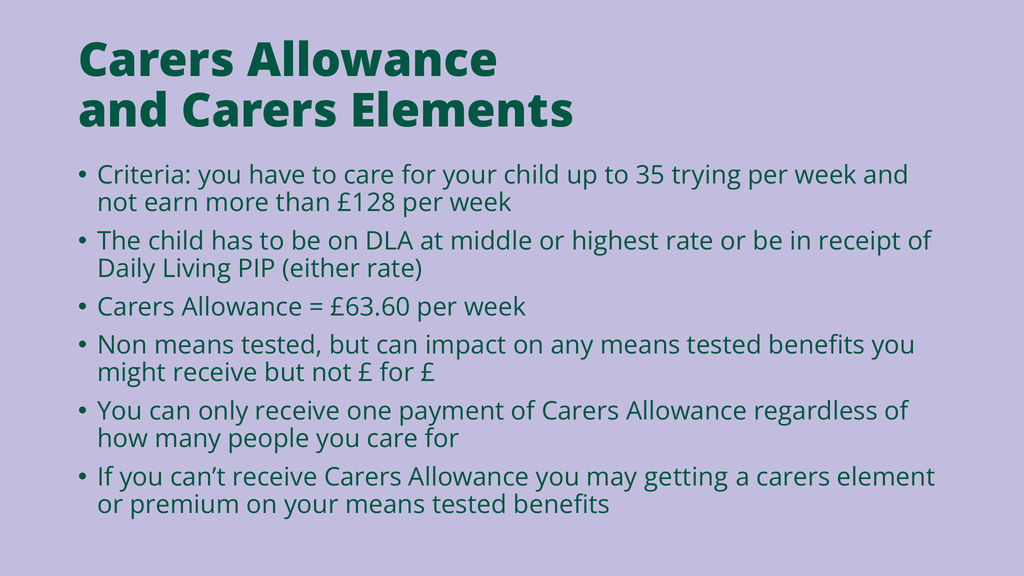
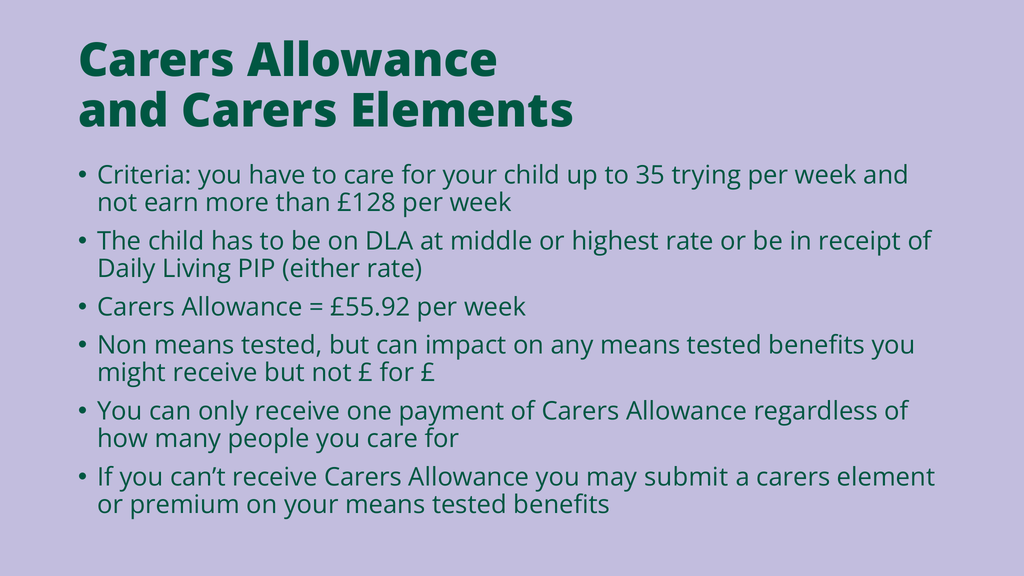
£63.60: £63.60 -> £55.92 (370, 307)
getting: getting -> submit (686, 477)
